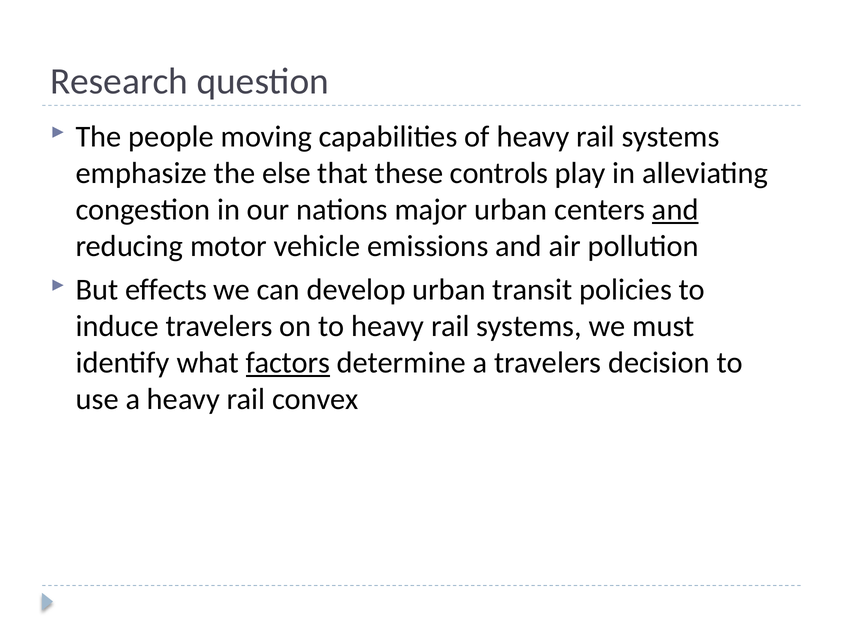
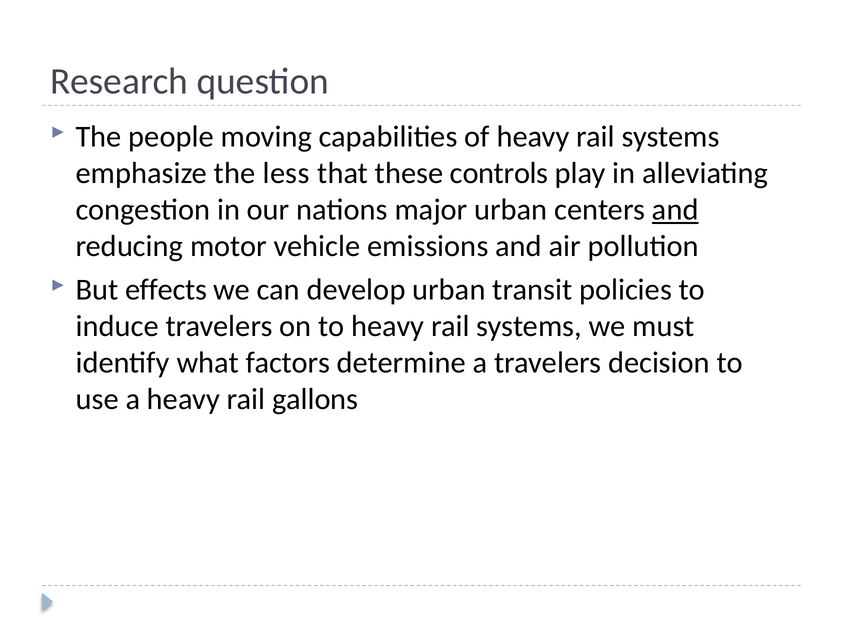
else: else -> less (286, 173)
factors underline: present -> none (288, 363)
convex: convex -> gallons (315, 400)
